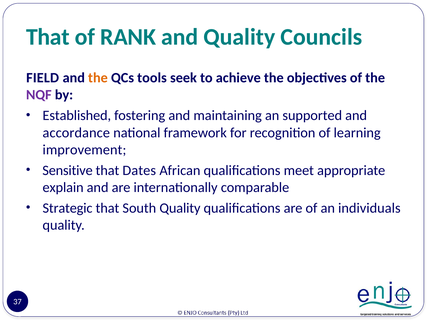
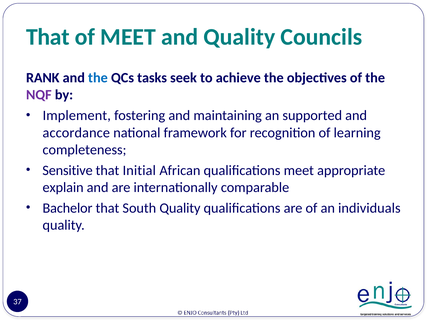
of RANK: RANK -> MEET (128, 37)
FIELD: FIELD -> RANK (43, 78)
the colour: orange -> blue (98, 78)
tools: tools -> tasks (152, 78)
Established: Established -> Implement (77, 115)
improvement: improvement -> completeness (84, 149)
Dates: Dates -> Initial (139, 170)
Strategic: Strategic -> Bachelor (68, 208)
